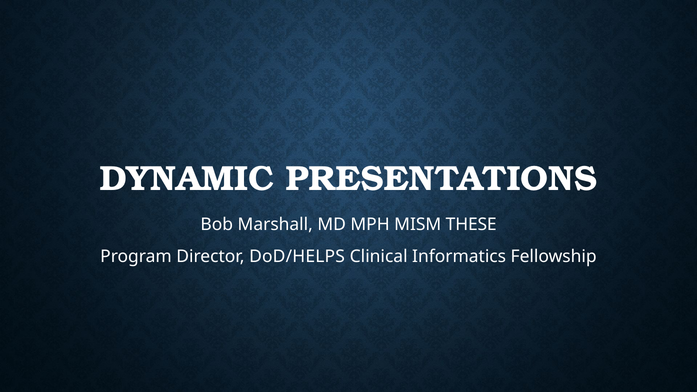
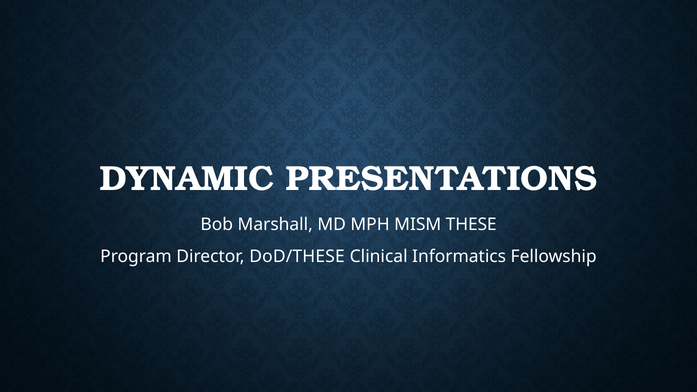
DoD/HELPS: DoD/HELPS -> DoD/THESE (297, 257)
